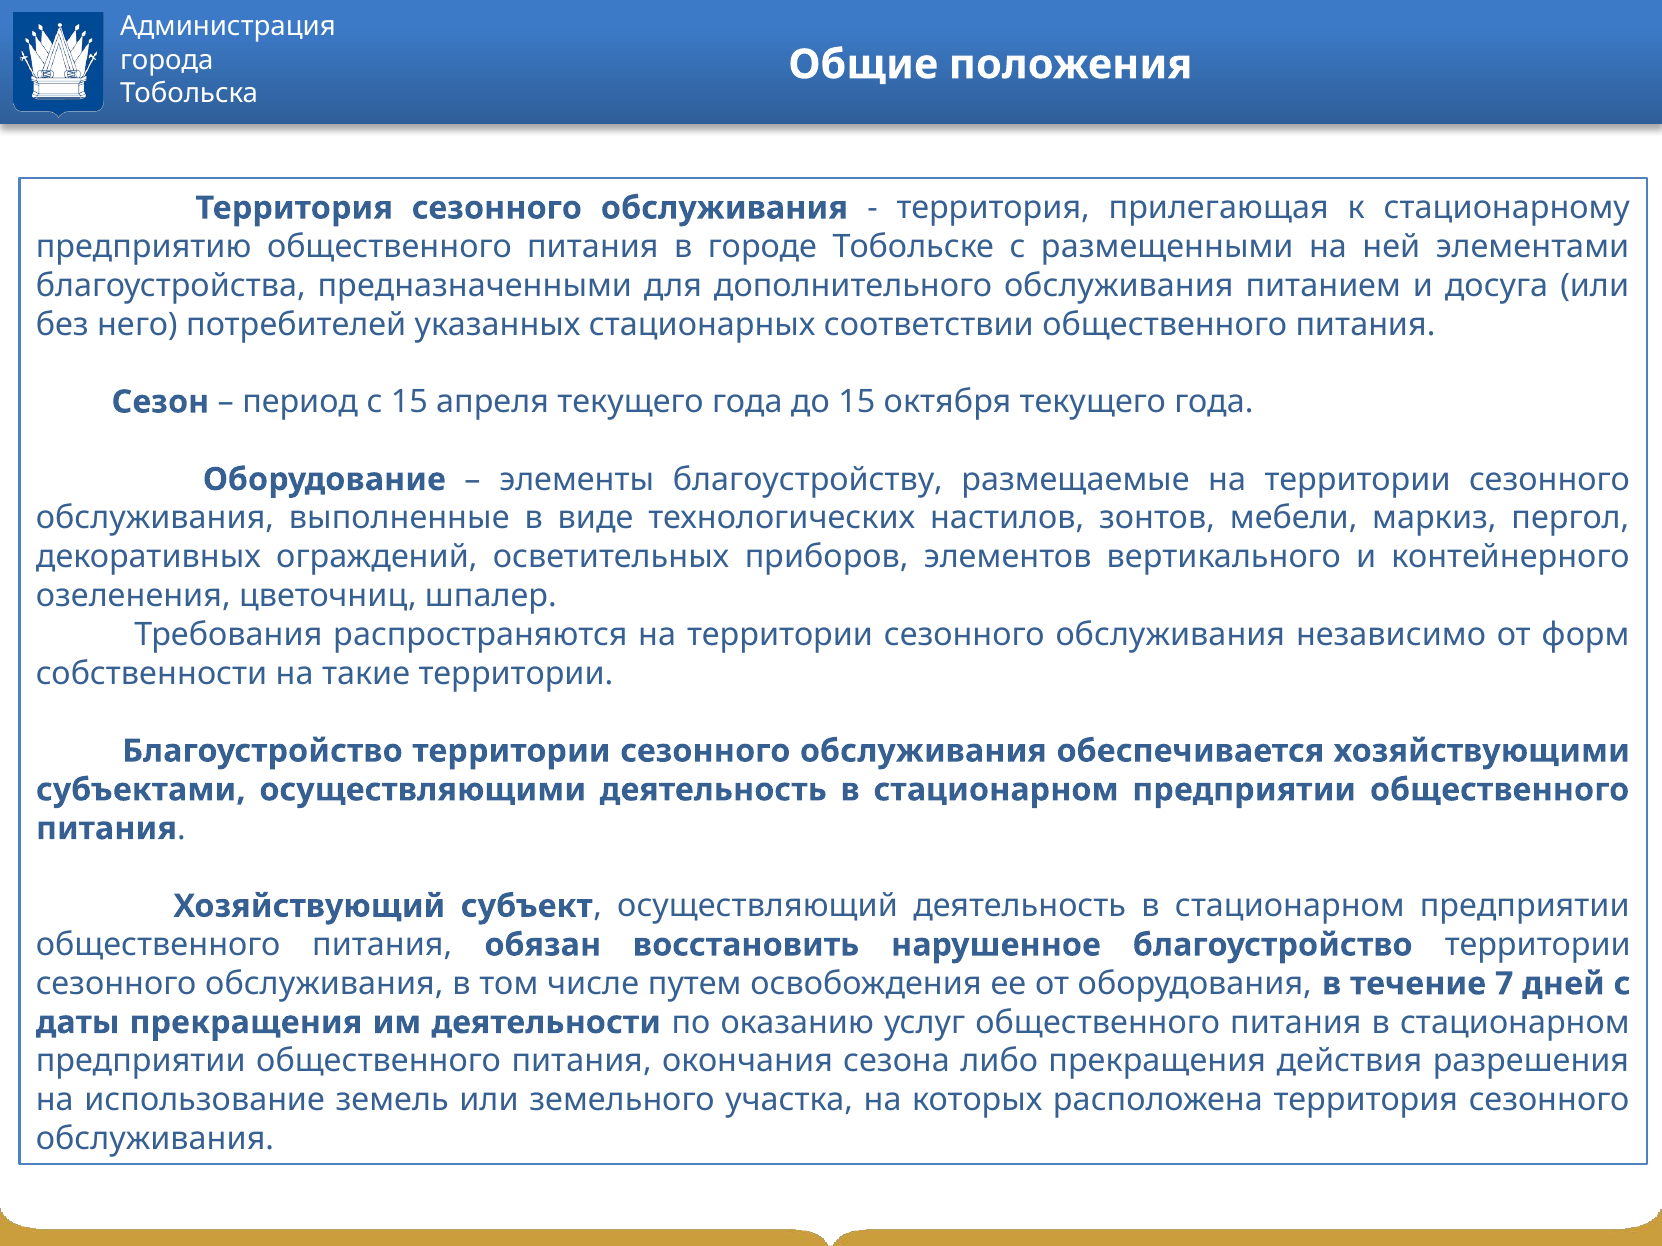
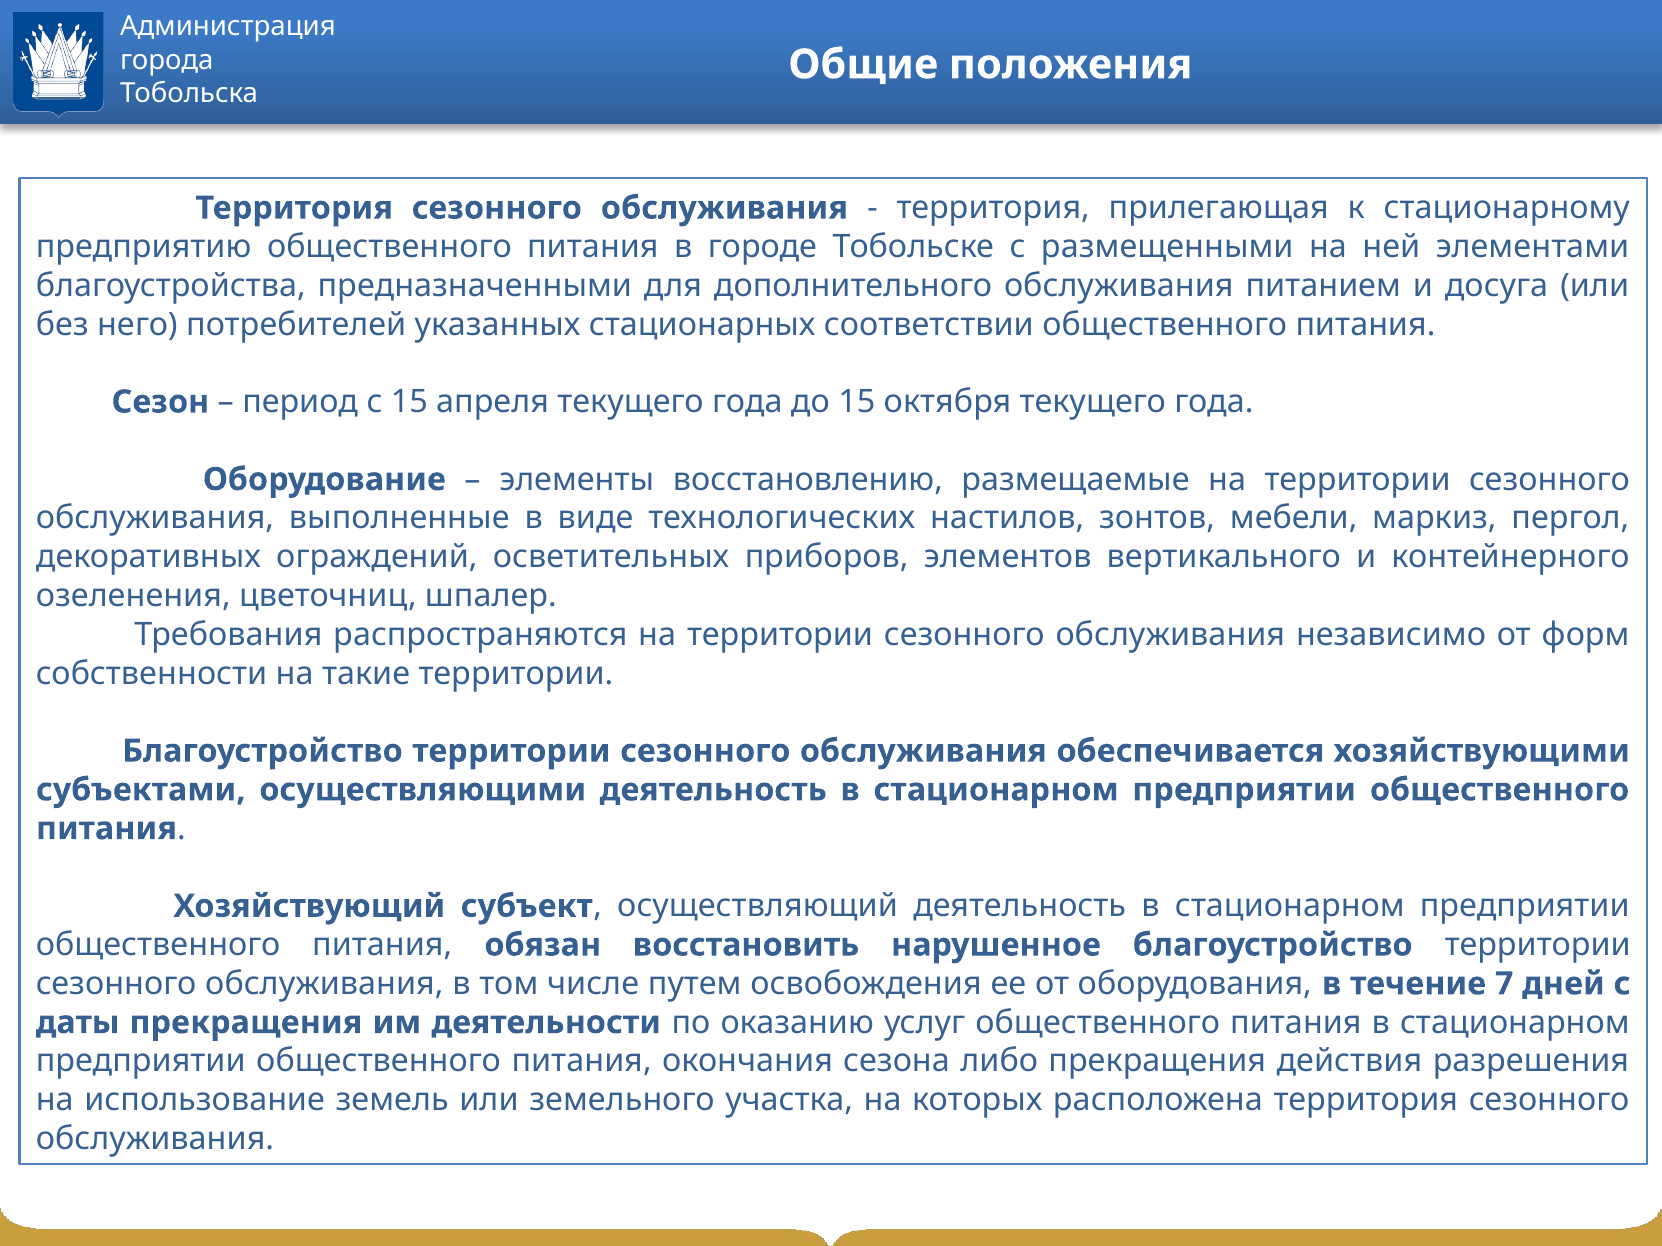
благоустройству: благоустройству -> восстановлению (808, 480)
